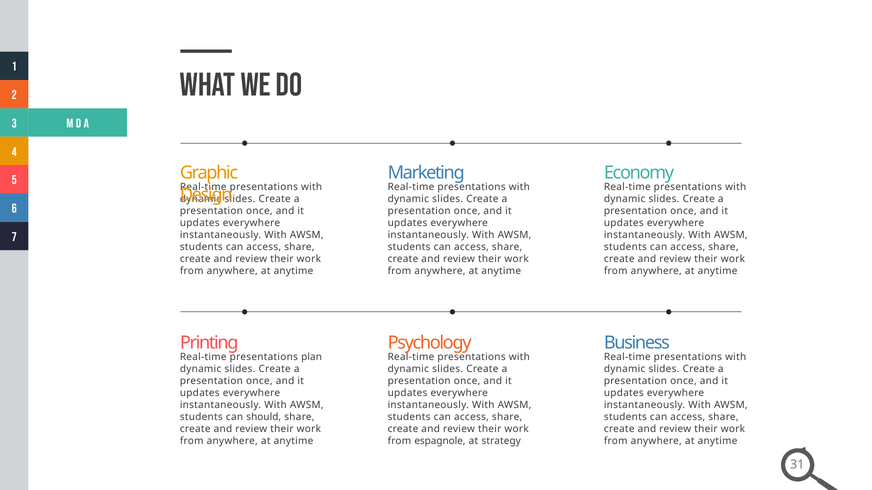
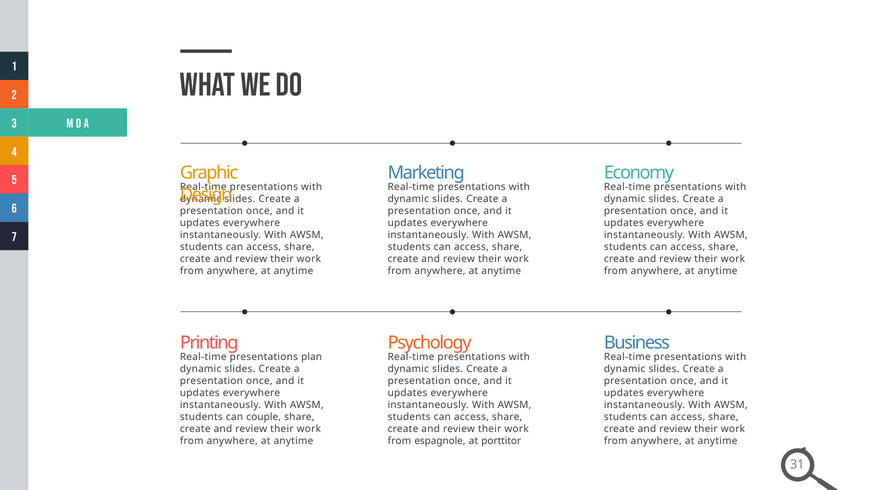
should: should -> couple (264, 417)
strategy: strategy -> porttitor (501, 441)
